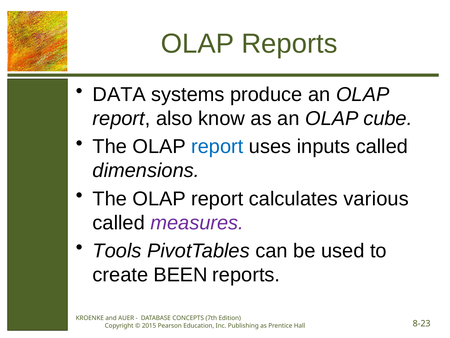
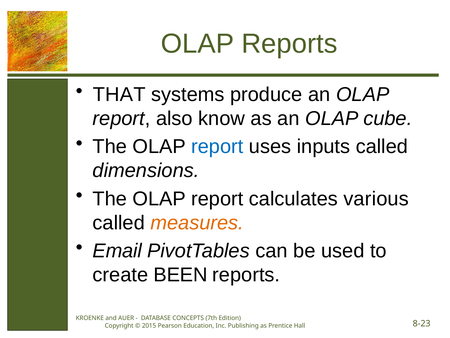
DATA: DATA -> THAT (119, 94)
measures colour: purple -> orange (197, 222)
Tools: Tools -> Email (117, 250)
